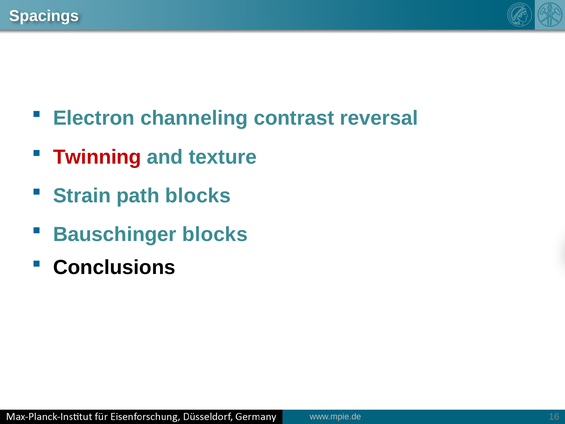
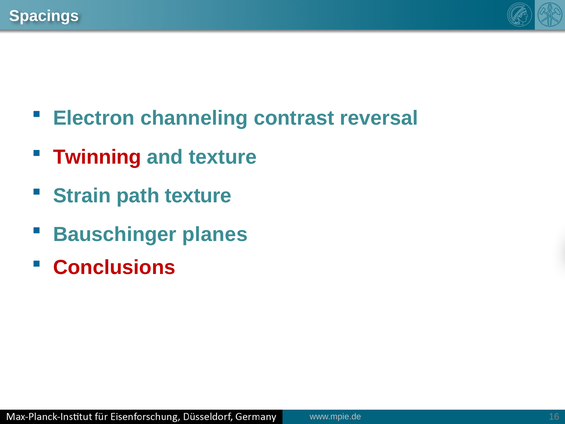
path blocks: blocks -> texture (198, 196)
Bauschinger blocks: blocks -> planes (215, 234)
Conclusions colour: black -> red (114, 267)
